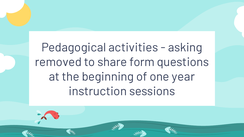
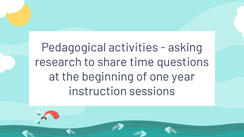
removed: removed -> research (58, 62)
form: form -> time (142, 62)
